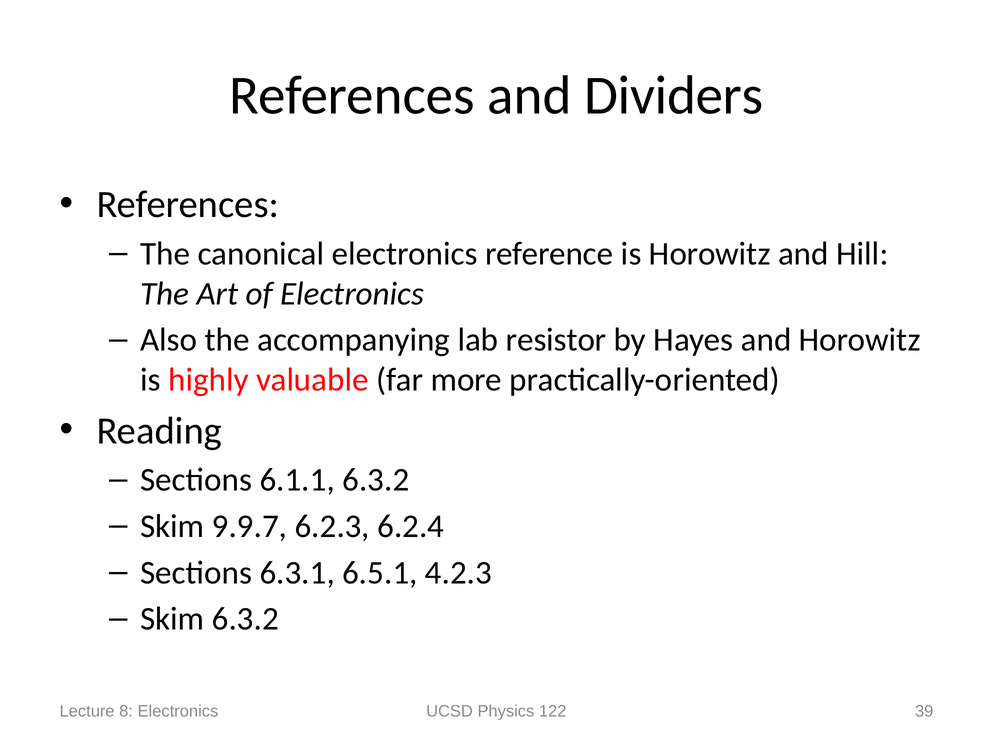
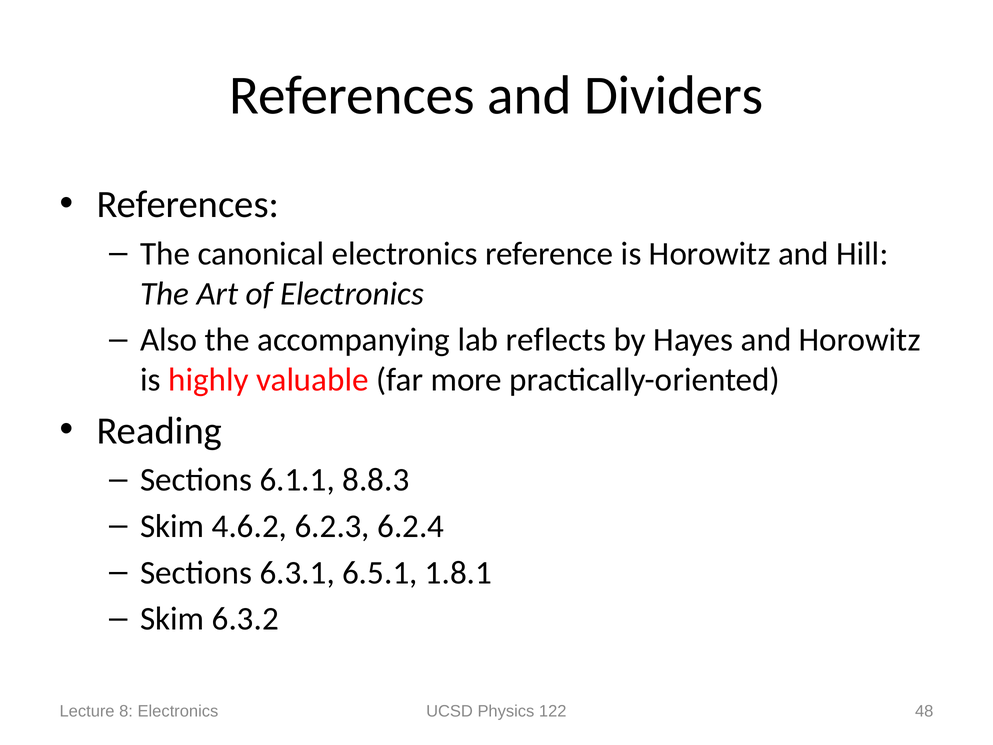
resistor: resistor -> reflects (556, 340)
6.1.1 6.3.2: 6.3.2 -> 8.8.3 (376, 480)
9.9.7: 9.9.7 -> 4.6.2 (249, 526)
4.2.3: 4.2.3 -> 1.8.1 (458, 573)
39: 39 -> 48 (924, 711)
